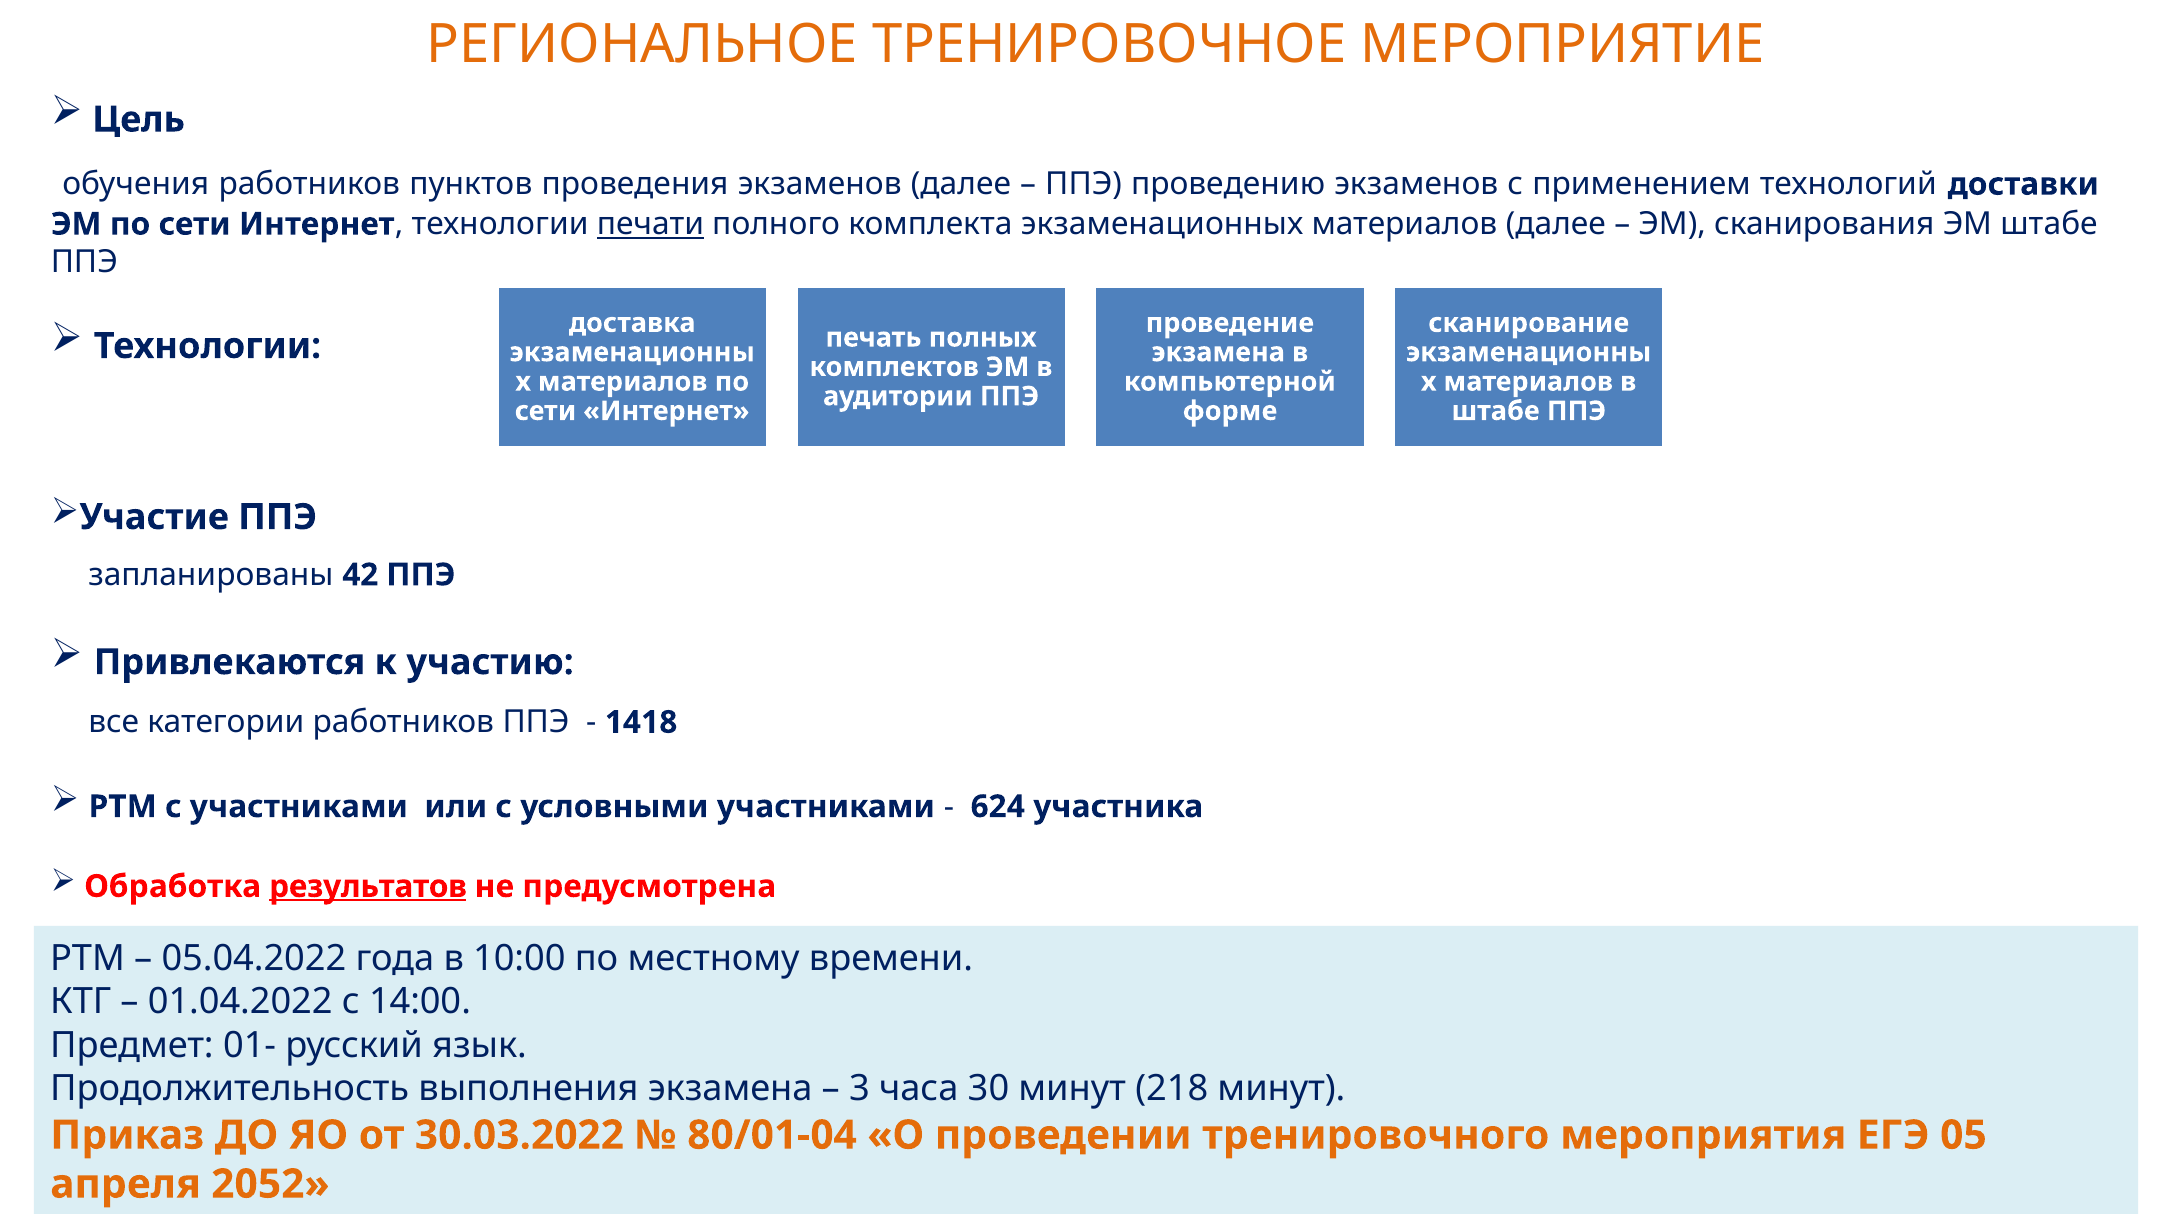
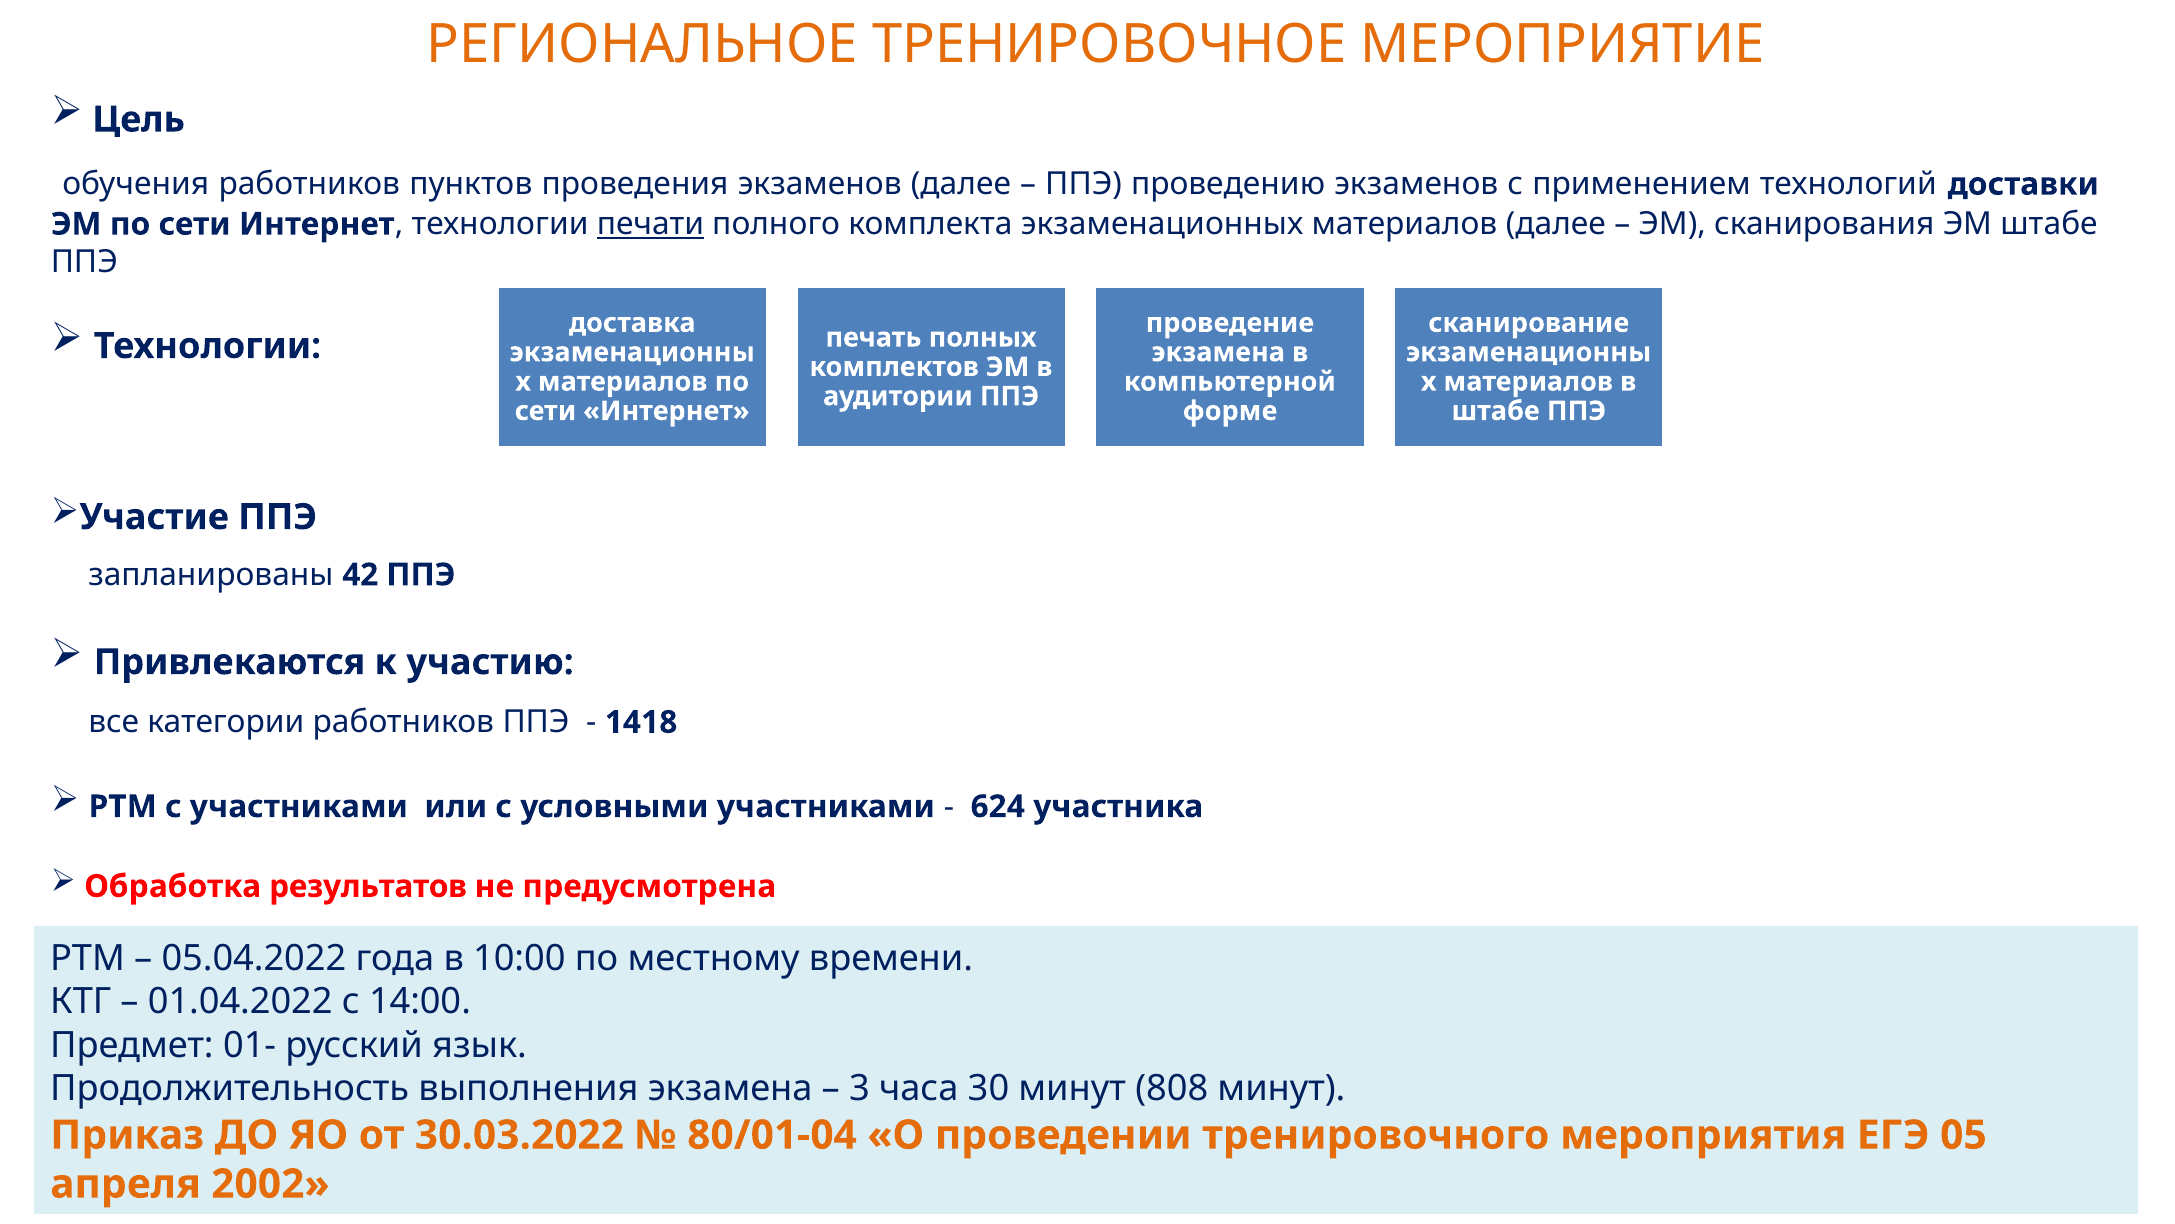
результатов underline: present -> none (368, 886)
218: 218 -> 808 (1172, 1088)
2052: 2052 -> 2002 (270, 1184)
